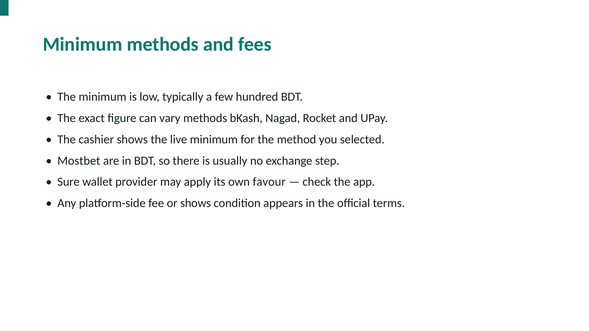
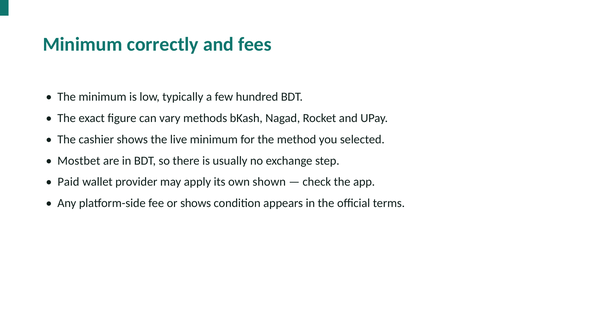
Minimum methods: methods -> correctly (163, 44)
Sure: Sure -> Paid (68, 182)
favour: favour -> shown (269, 182)
